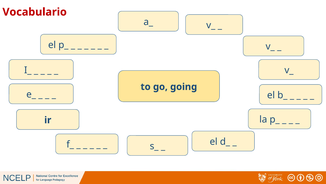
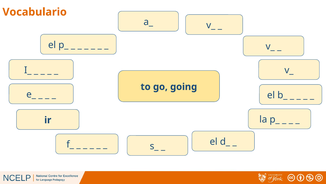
Vocabulario colour: red -> orange (35, 12)
